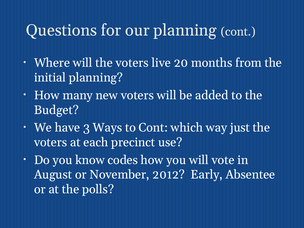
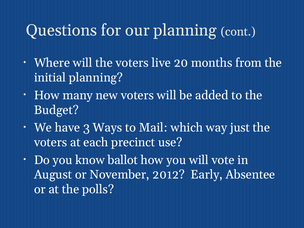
to Cont: Cont -> Mail (153, 128)
codes: codes -> ballot (123, 160)
